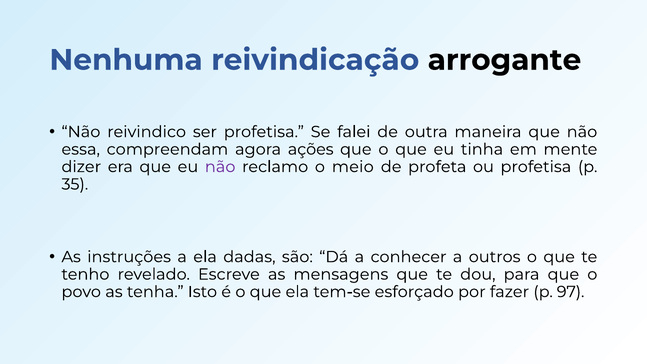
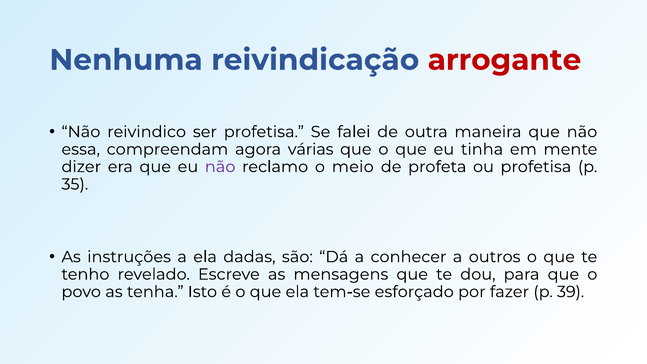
arrogante colour: black -> red (504, 60)
ações: ações -> várias (311, 149)
97: 97 -> 39 (571, 292)
